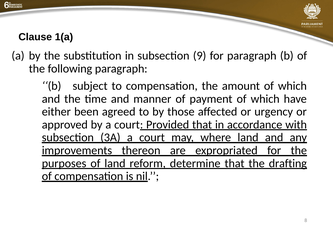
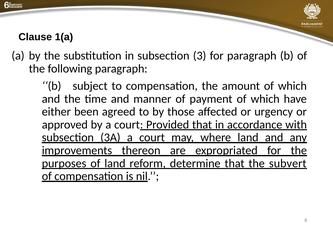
9: 9 -> 3 (200, 56)
drafting: drafting -> subvert (288, 163)
